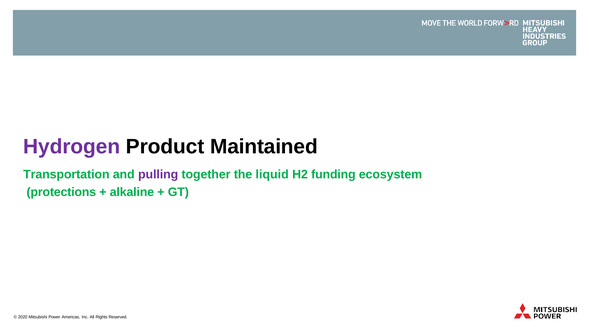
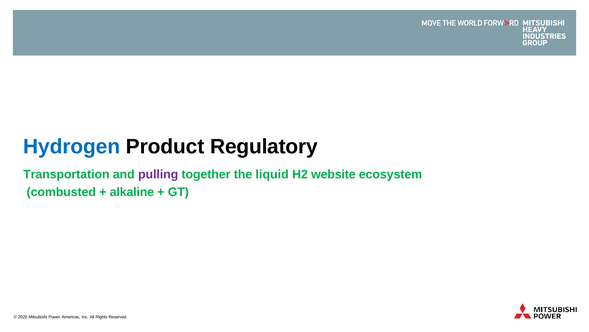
Hydrogen colour: purple -> blue (72, 146)
Maintained: Maintained -> Regulatory (264, 146)
funding: funding -> website (333, 174)
protections: protections -> combusted (61, 192)
